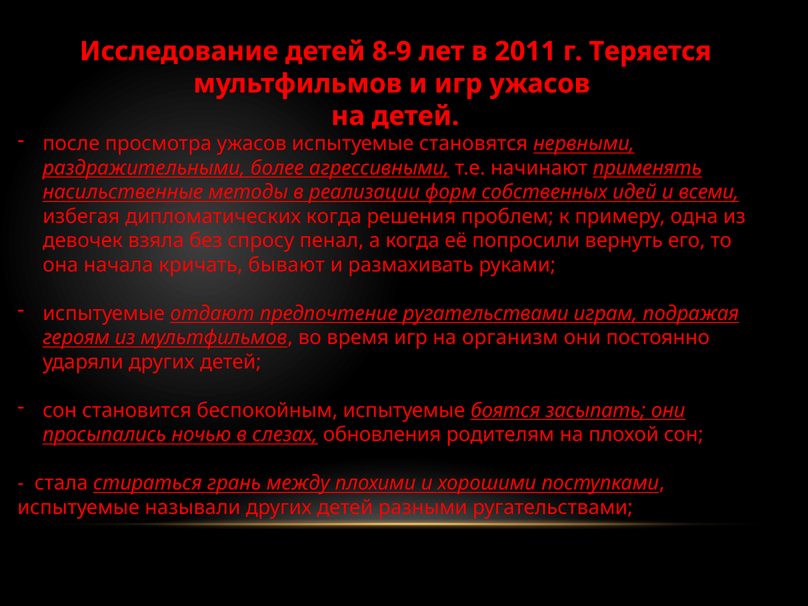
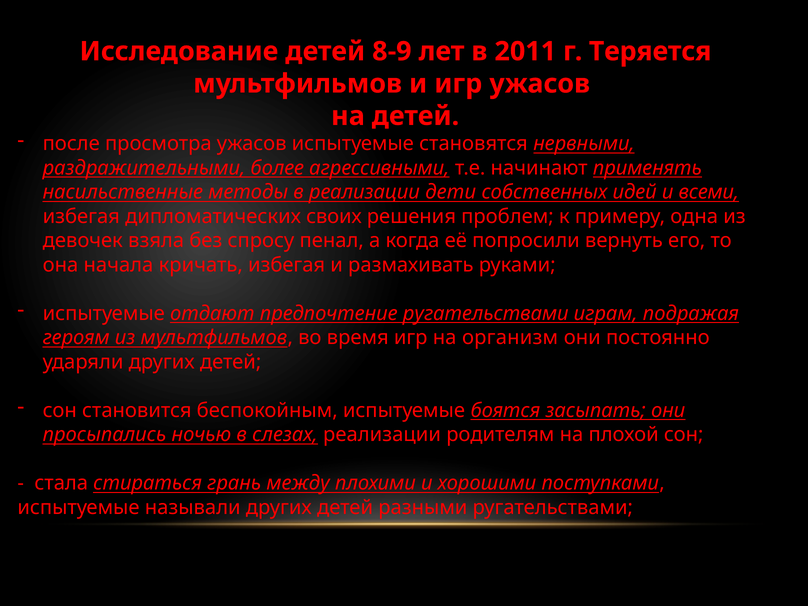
форм: форм -> дети (451, 192)
дипломатических когда: когда -> своих (334, 217)
кричать бывают: бывают -> избегая (287, 265)
слезах обновления: обновления -> реализации (382, 435)
